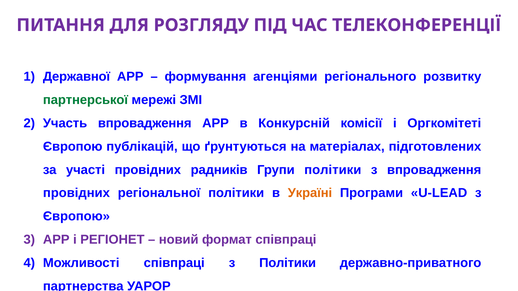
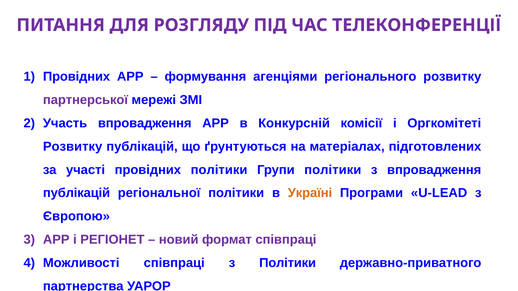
Державної: Державної -> Провідних (77, 77)
партнерської colour: green -> purple (85, 100)
Європою: Європою -> Розвитку (73, 147)
провідних радників: радників -> політики (219, 170)
провідних: провідних -> публікацій (77, 193)
